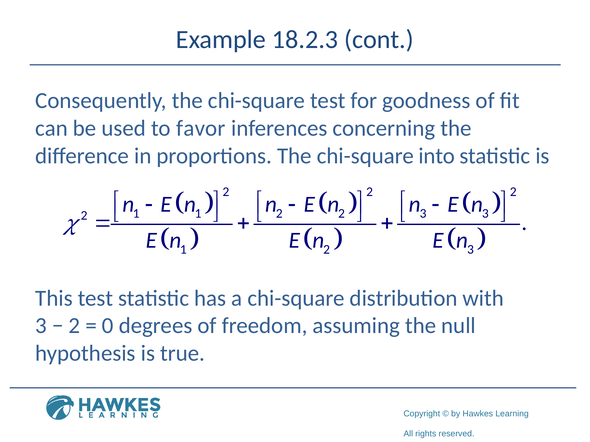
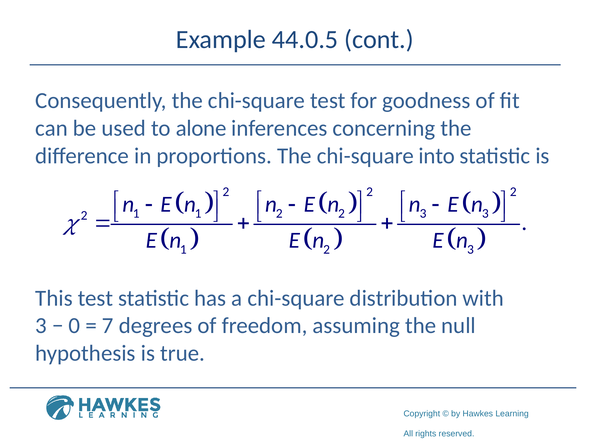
18.2.3: 18.2.3 -> 44.0.5 (305, 40)
favor: favor -> alone (201, 128)
2: 2 -> 0 (74, 326)
0: 0 -> 7 (108, 326)
